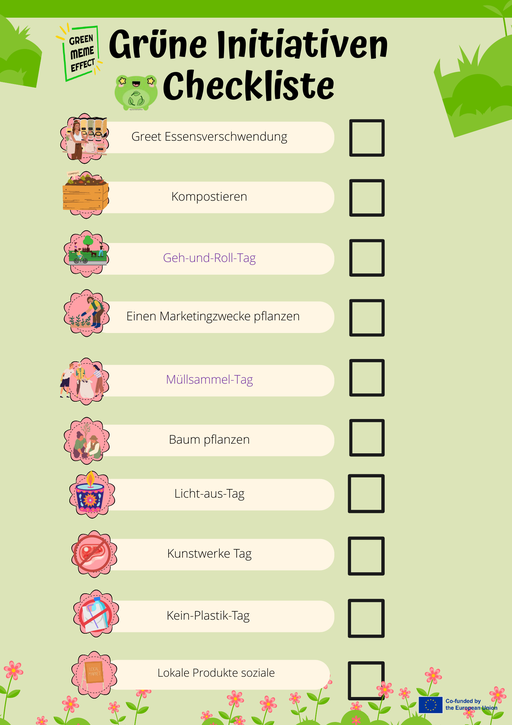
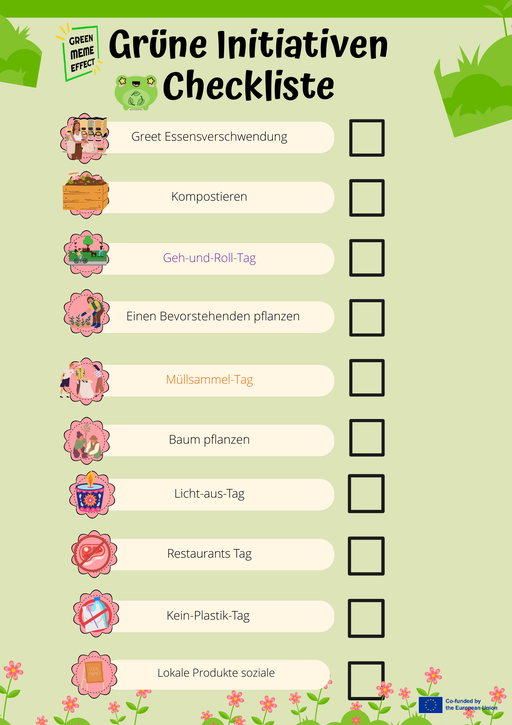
Marketingzwecke: Marketingzwecke -> Bevorstehenden (205, 316)
Müllsammel-Tag colour: purple -> orange (209, 380)
Kunstwerke: Kunstwerke -> Restaurants (199, 554)
